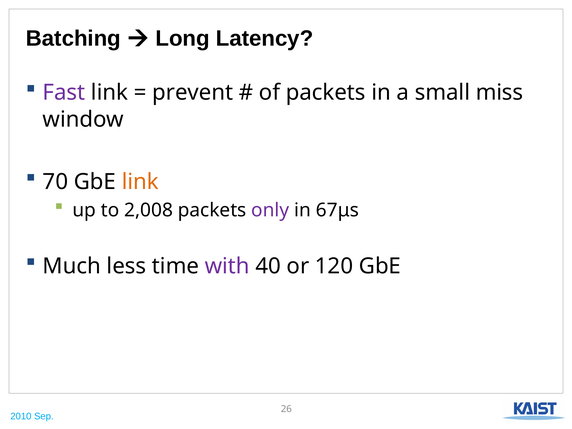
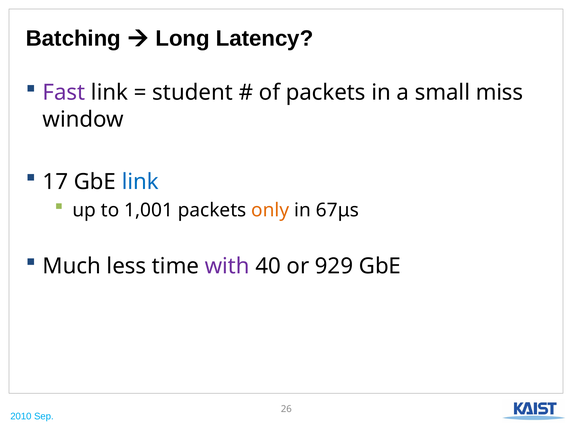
prevent: prevent -> student (193, 93)
70: 70 -> 17 (55, 182)
link colour: orange -> blue (140, 182)
2,008: 2,008 -> 1,001 (149, 210)
only colour: purple -> orange (270, 210)
120: 120 -> 929 (334, 266)
